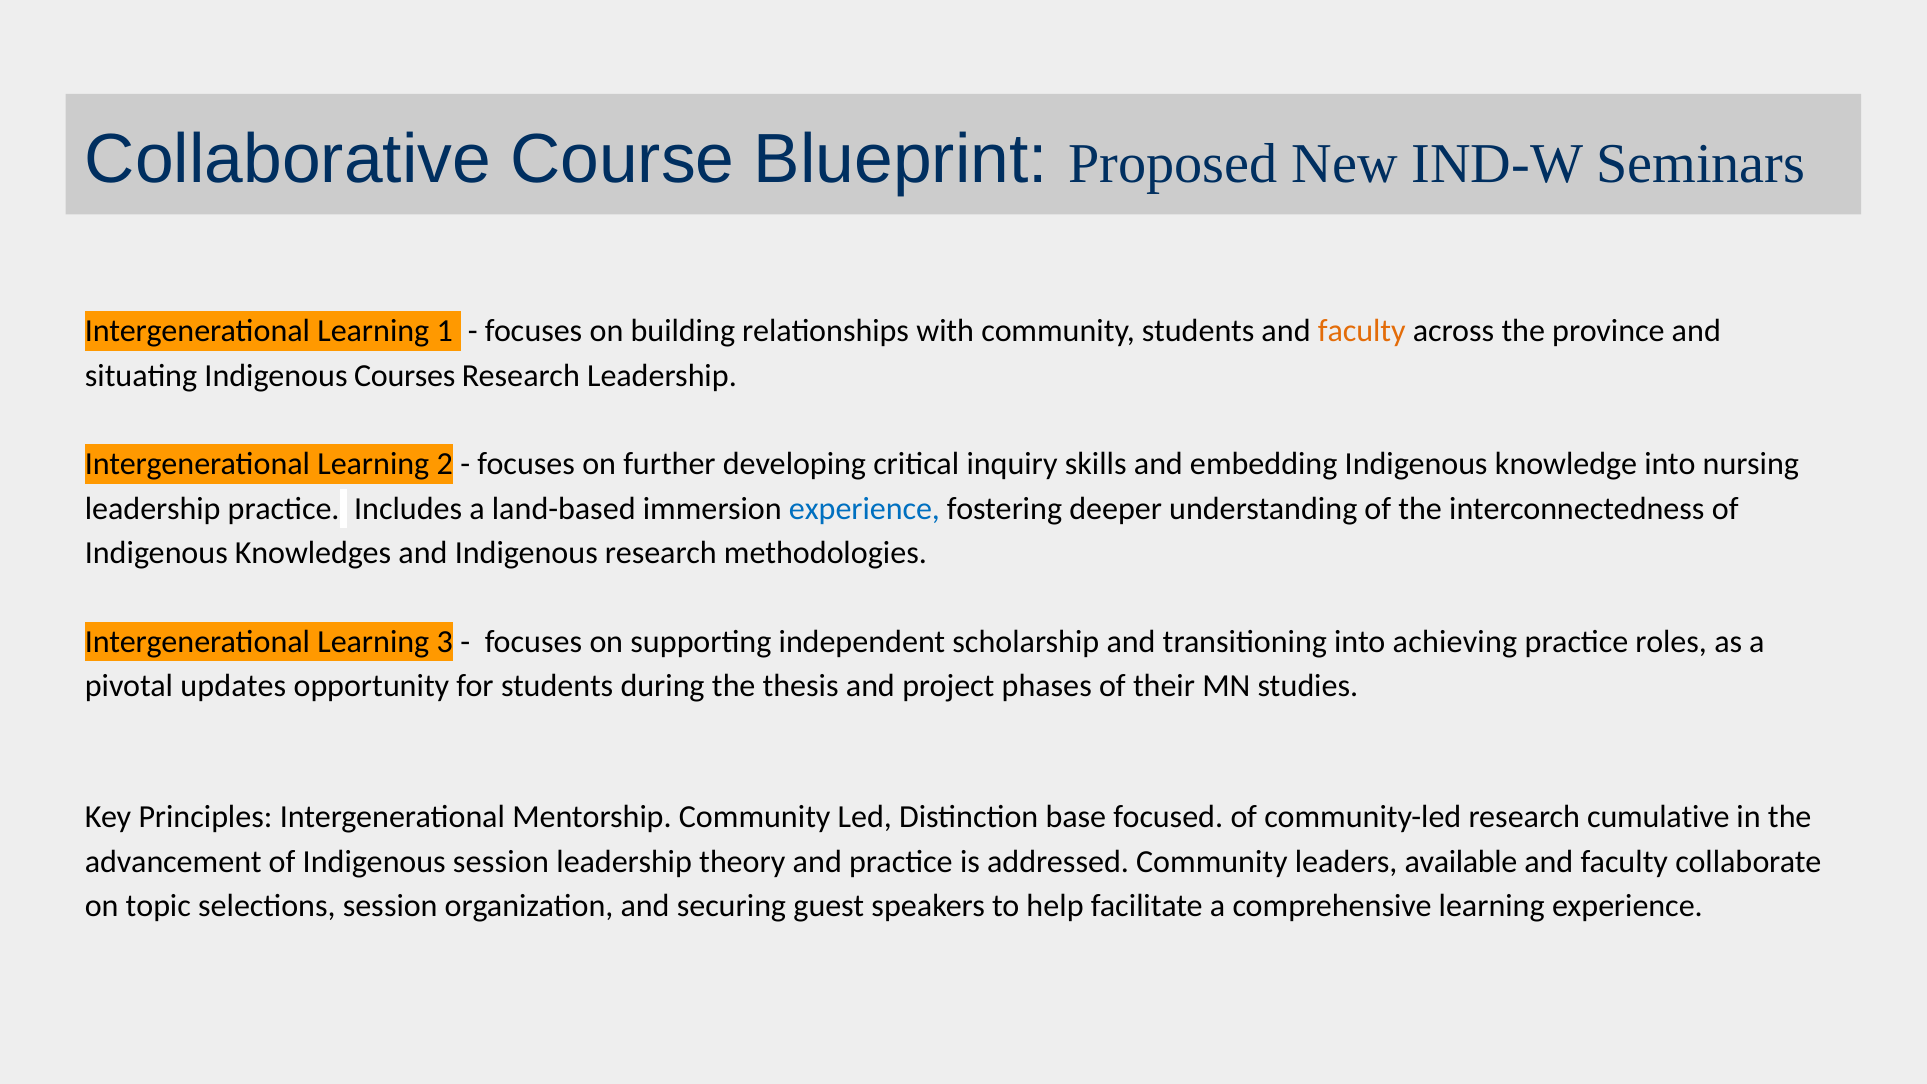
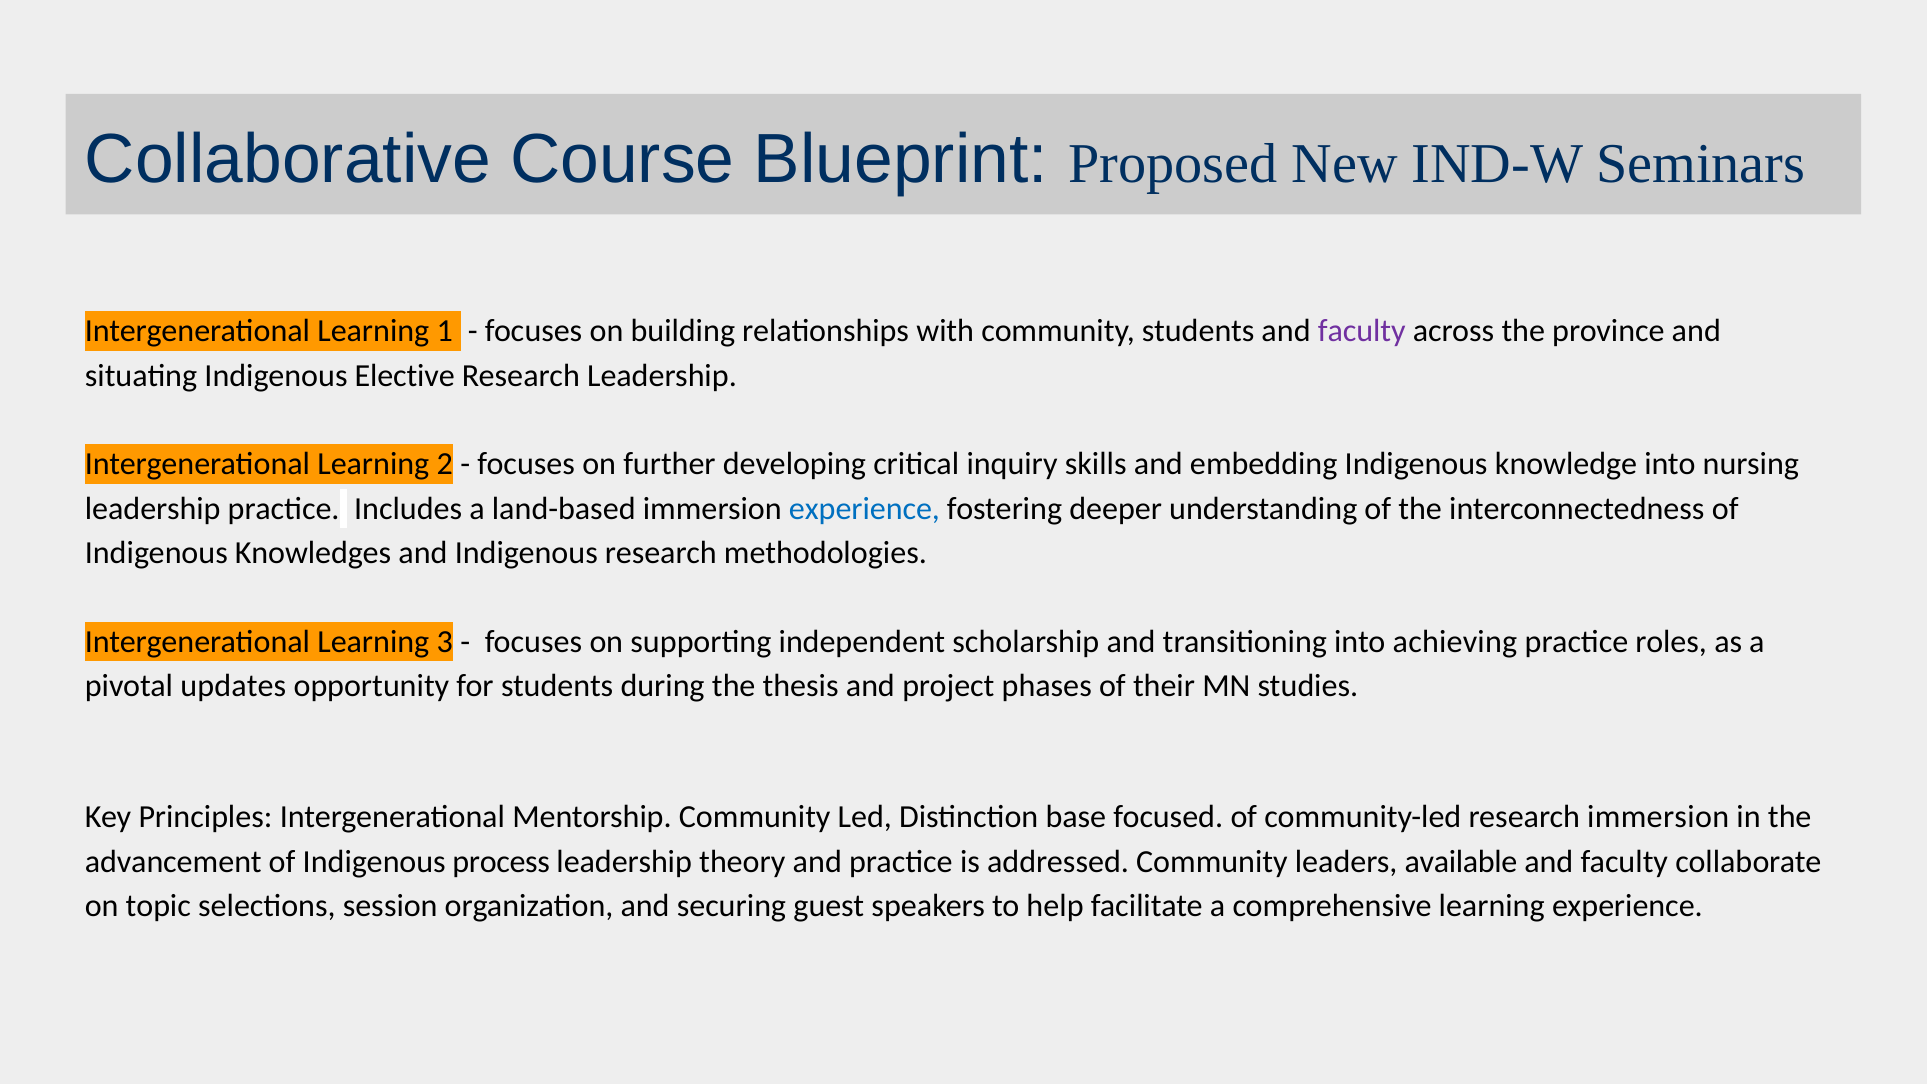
faculty colour: orange -> purple (1362, 331)
Courses: Courses -> Elective (405, 376)
research cumulative: cumulative -> immersion (1658, 817)
Indigenous session: session -> process (501, 861)
